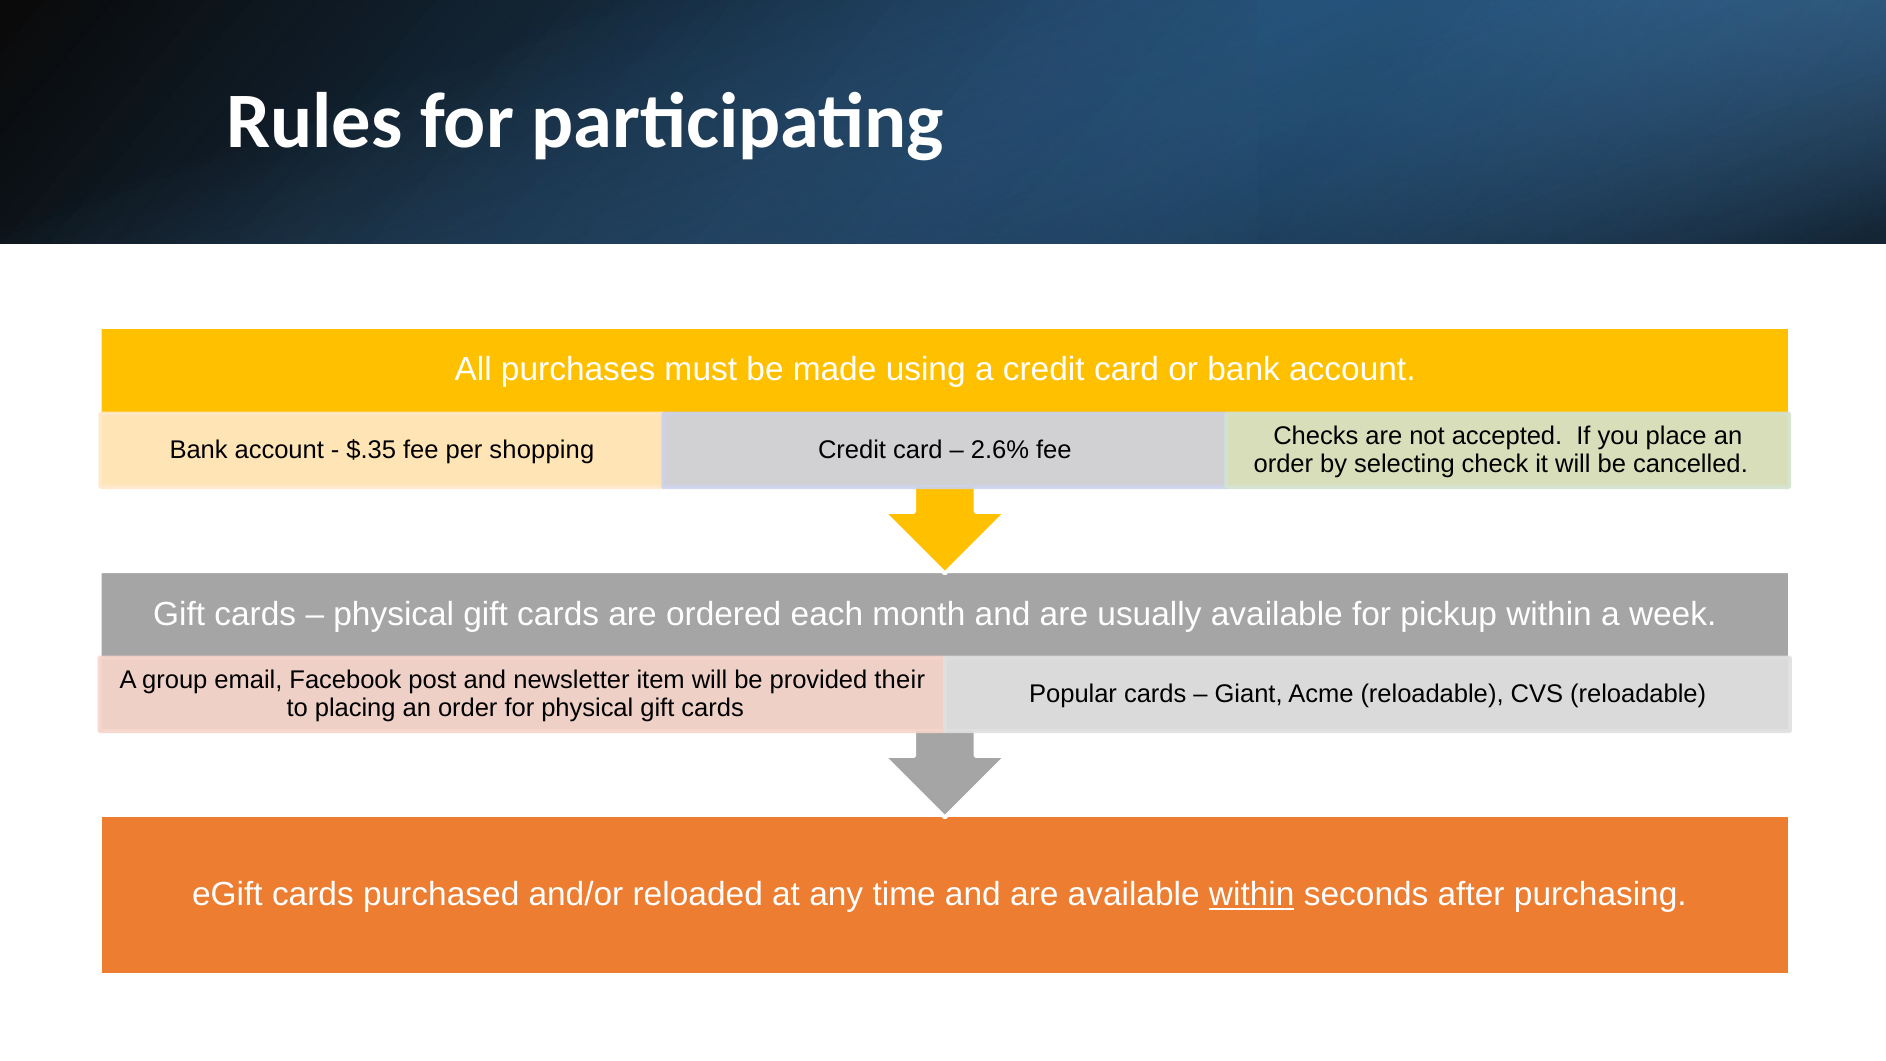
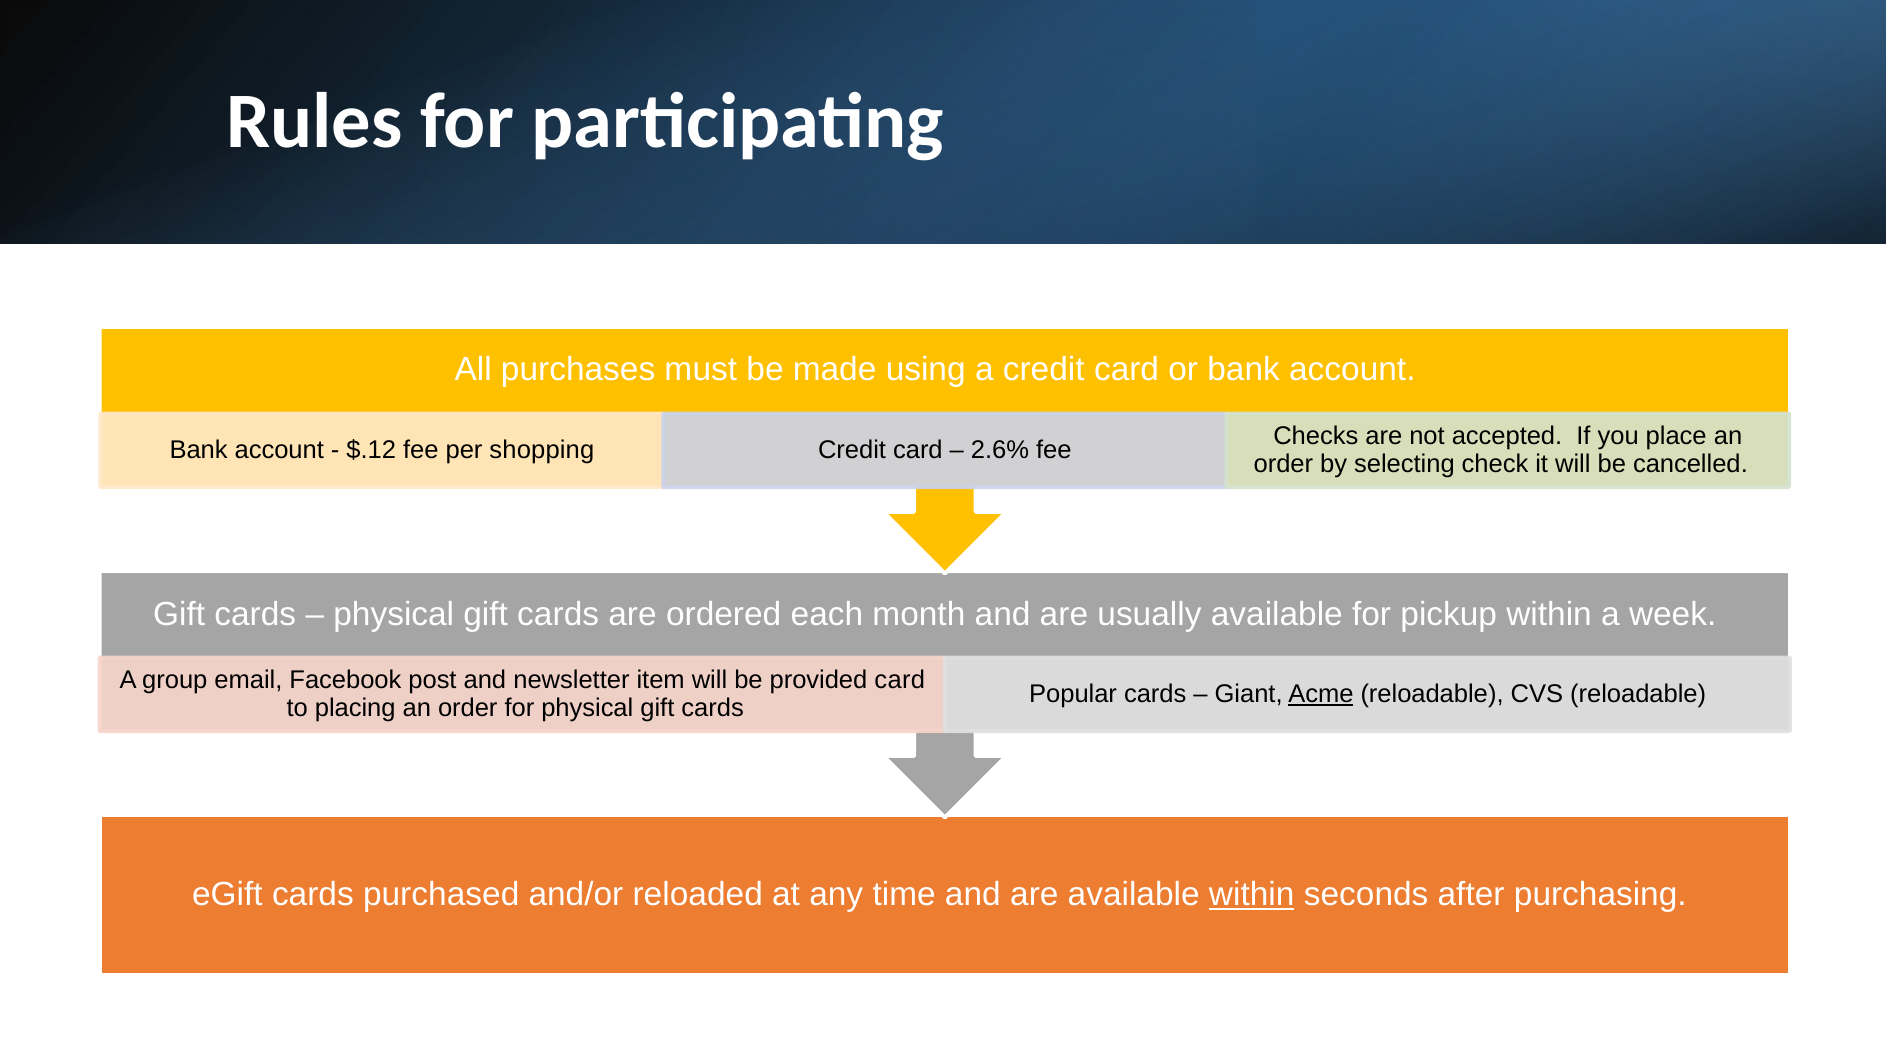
$.35: $.35 -> $.12 (371, 450)
provided their: their -> card (900, 680)
Acme underline: none -> present (1321, 694)
